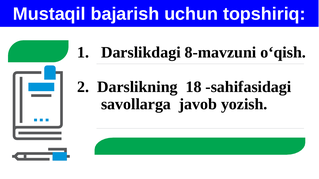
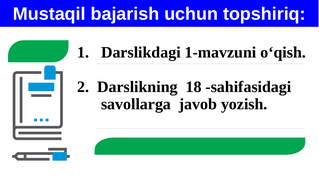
8-mavzuni: 8-mavzuni -> 1-mavzuni (221, 53)
